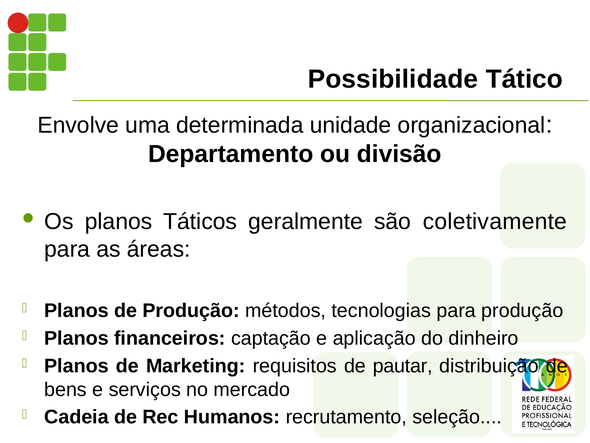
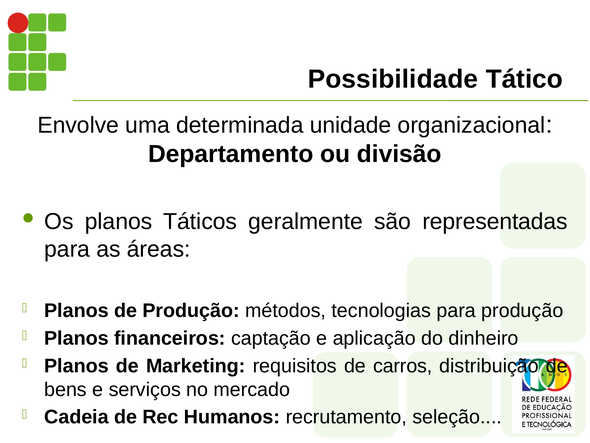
coletivamente: coletivamente -> representadas (495, 221)
pautar: pautar -> carros (403, 365)
